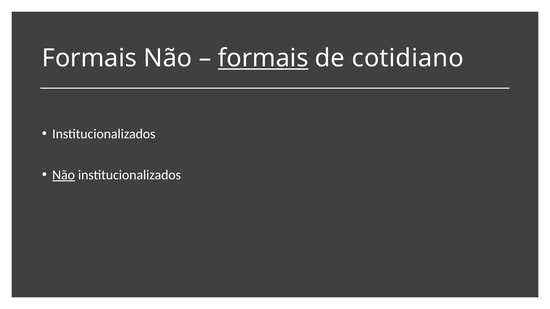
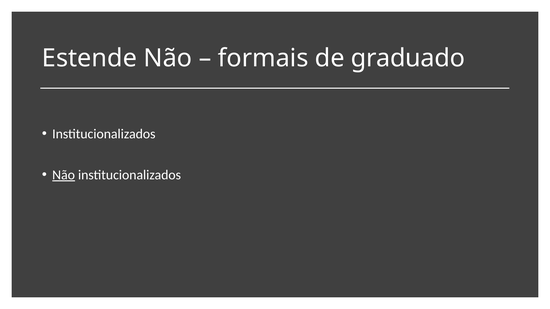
Formais: Formais -> Estende (89, 58)
formais underline: present -> none (263, 58)
cotidiano: cotidiano -> graduado (408, 58)
